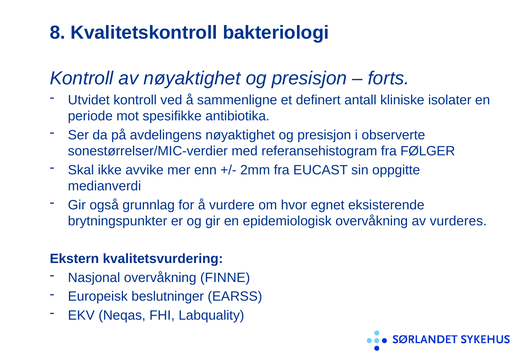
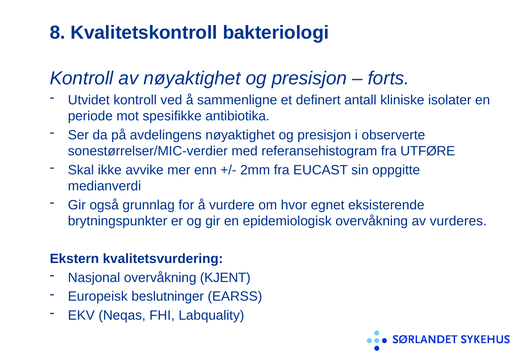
FØLGER: FØLGER -> UTFØRE (428, 151)
FINNE: FINNE -> KJENT (225, 277)
